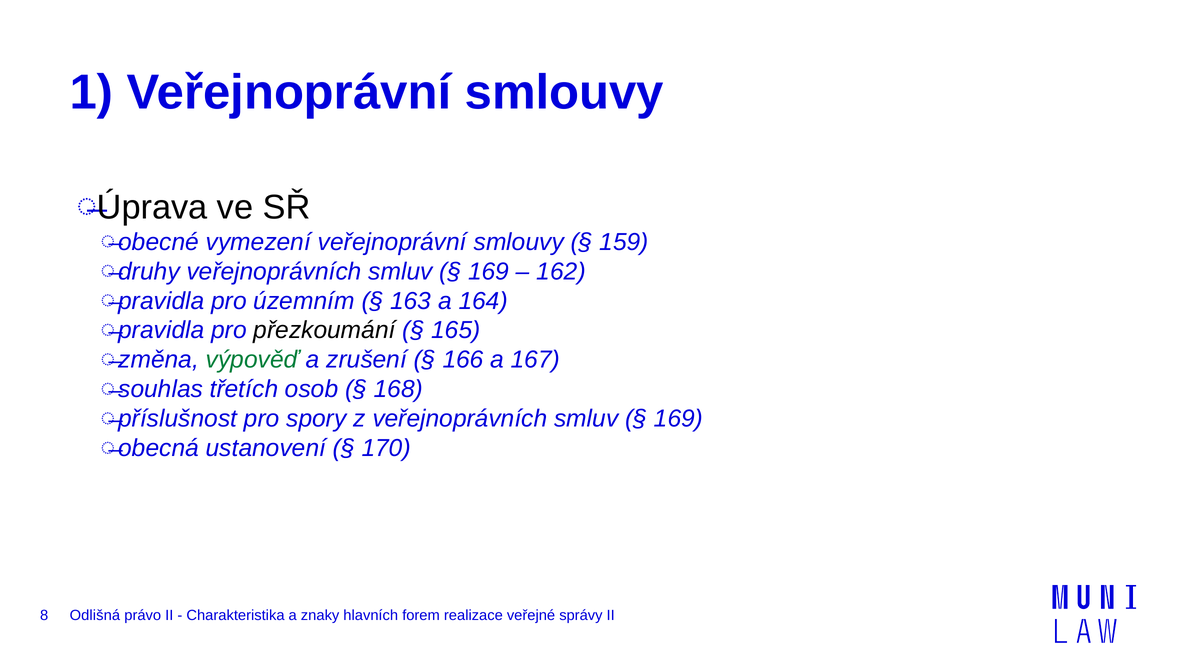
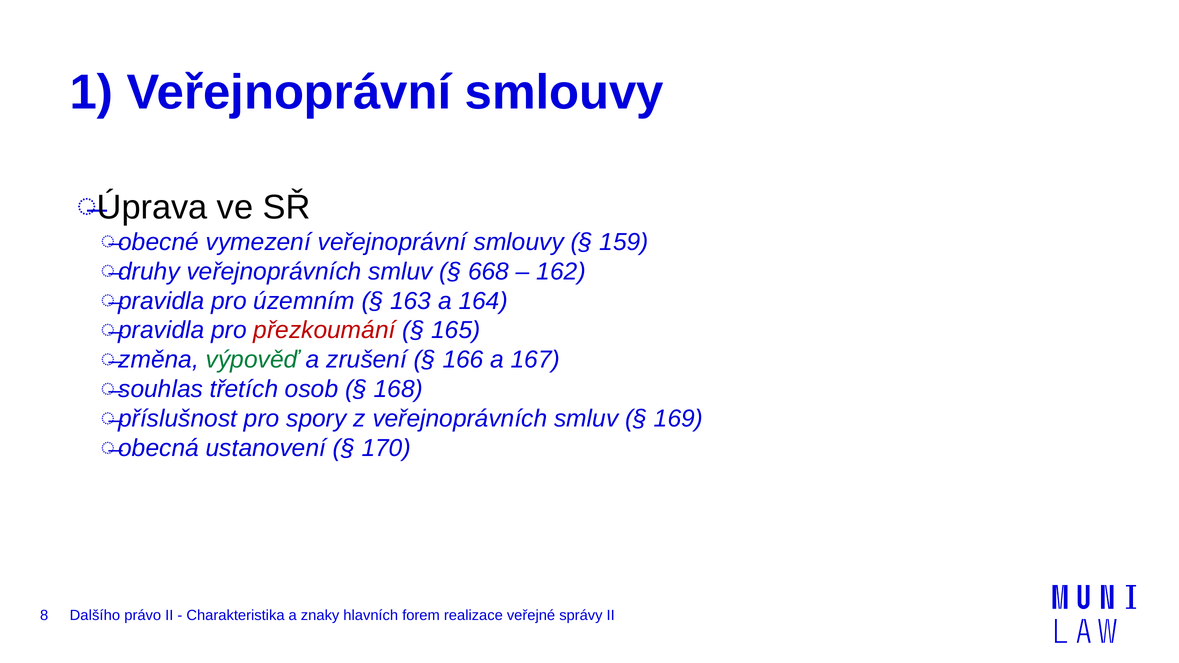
169: 169 -> 668 (489, 272)
přezkoumání colour: black -> red (325, 330)
Odlišná: Odlišná -> Dalšího (95, 615)
